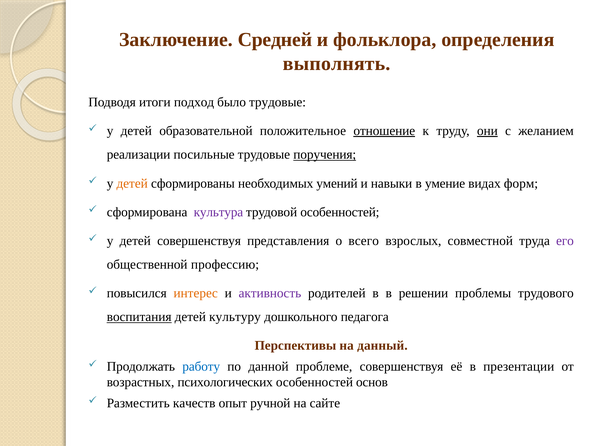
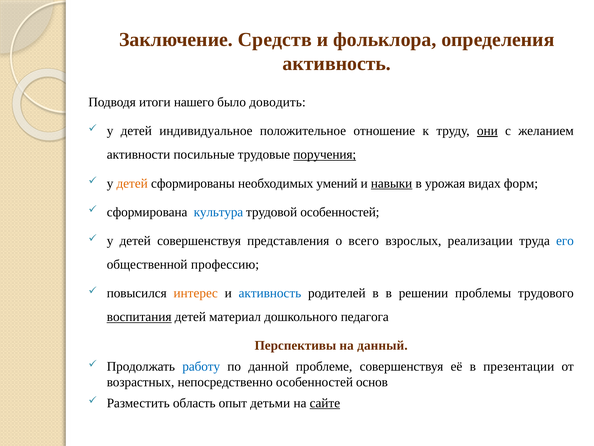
Средней: Средней -> Средств (275, 40)
выполнять: выполнять -> активность (337, 63)
подход: подход -> нашего (194, 102)
было трудовые: трудовые -> доводить (277, 102)
образовательной: образовательной -> индивидуальное (206, 131)
отношение underline: present -> none (384, 131)
реализации: реализации -> активности (139, 154)
навыки underline: none -> present (392, 183)
умение: умение -> урожая (445, 183)
культура colour: purple -> blue (218, 212)
совместной: совместной -> реализации (480, 240)
его colour: purple -> blue (565, 240)
активность colour: purple -> blue (270, 293)
культуру: культуру -> материал (235, 317)
психологических: психологических -> непосредственно (225, 382)
качеств: качеств -> область (194, 403)
ручной: ручной -> детьми (270, 403)
сайте underline: none -> present (325, 403)
